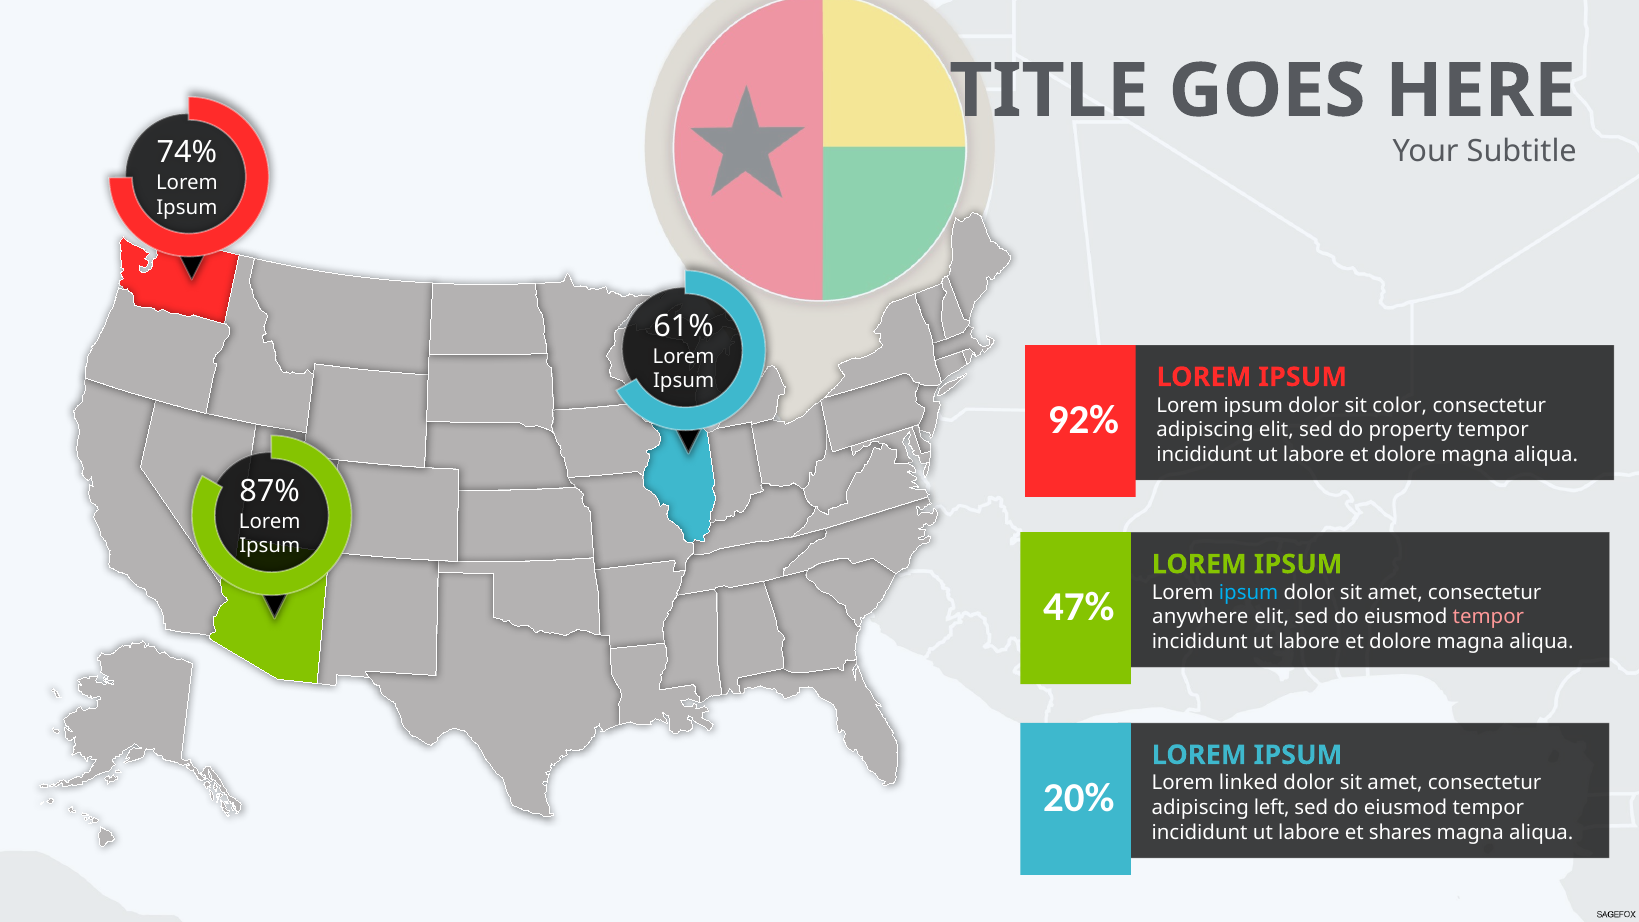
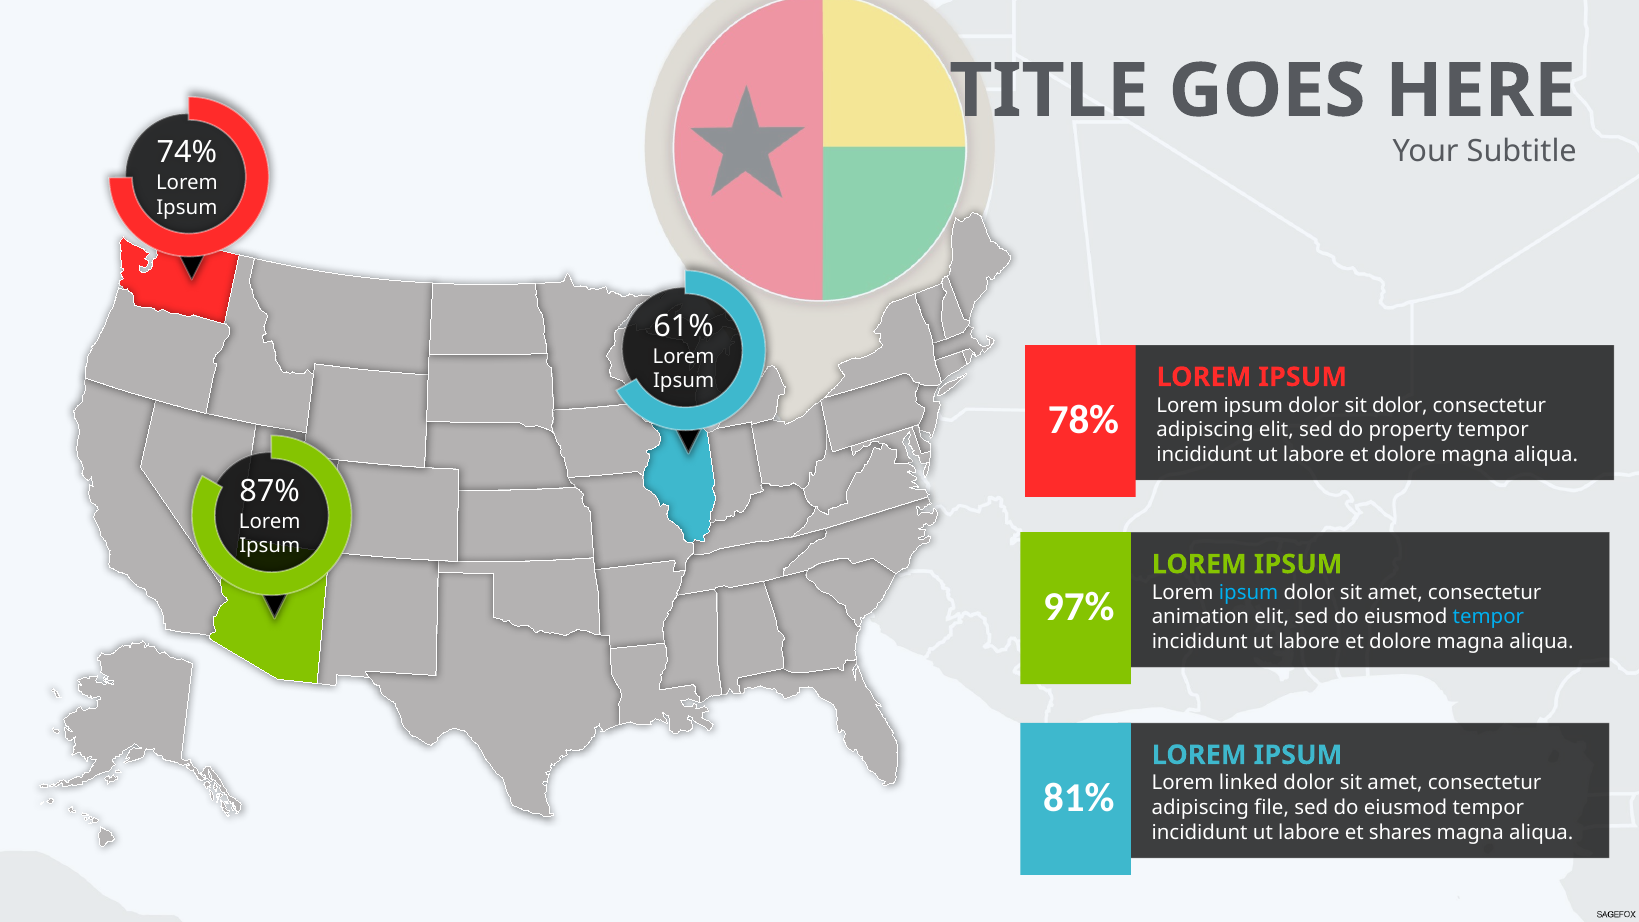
sit color: color -> dolor (1400, 405)
92%: 92% -> 78% (1083, 420)
47%: 47% -> 97% (1079, 607)
anywhere: anywhere -> animation (1200, 617)
tempor colour: pink -> light blue (1488, 617)
20%: 20% -> 81% (1079, 798)
left: left -> file (1272, 808)
